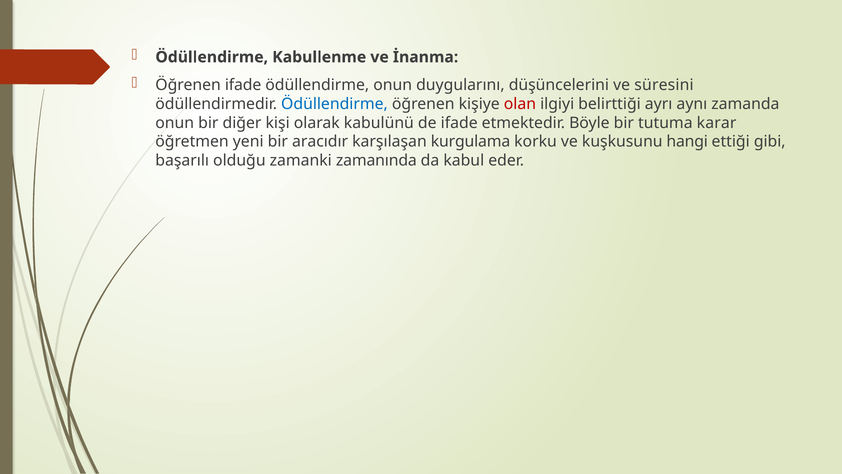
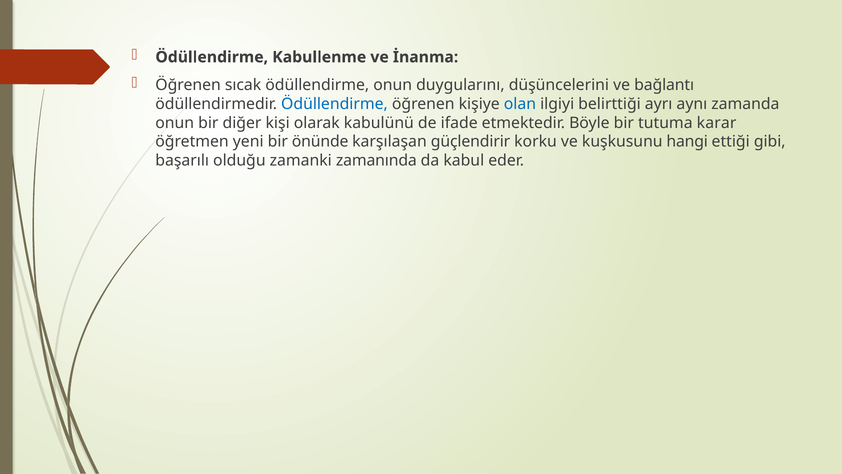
Öğrenen ifade: ifade -> sıcak (243, 85)
süresini: süresini -> bağlantı (664, 85)
olan colour: red -> blue (520, 104)
aracıdır: aracıdır -> önünde (320, 142)
kurgulama: kurgulama -> güçlendirir (471, 142)
